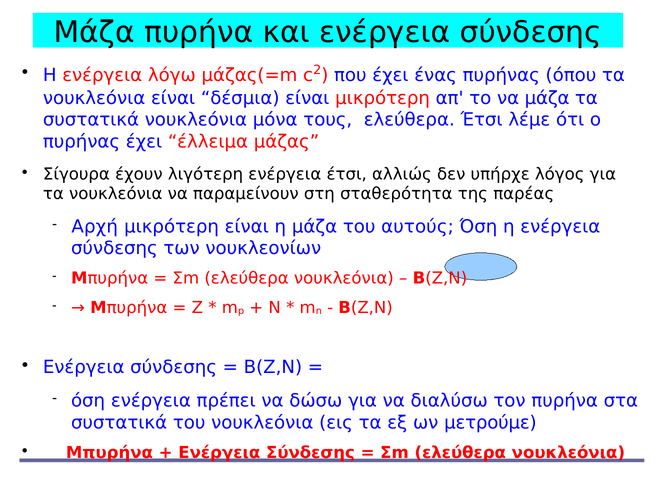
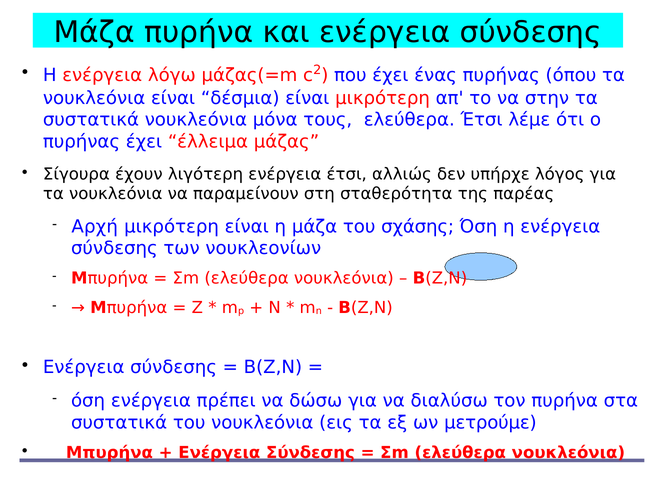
να μάζα: μάζα -> στην (547, 98)
αυτούς: αυτούς -> σχάσης (418, 227)
